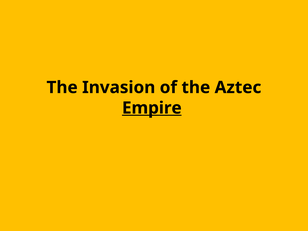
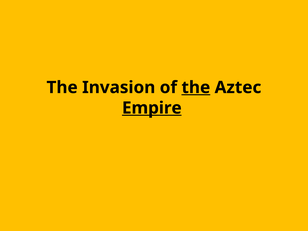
the underline: none -> present (196, 87)
